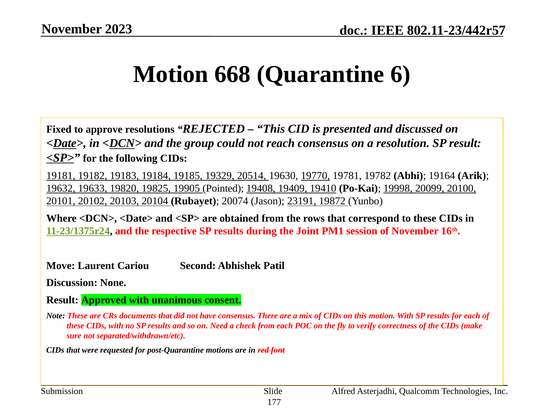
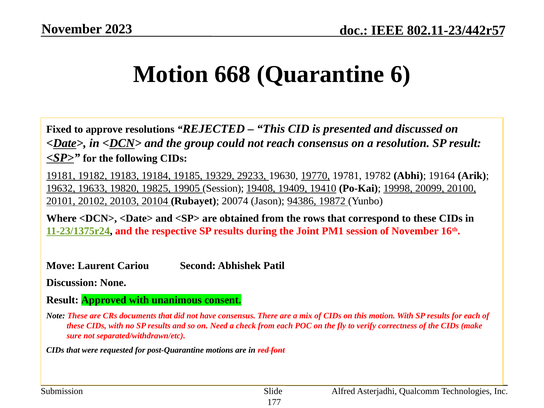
20514: 20514 -> 29233 (252, 176)
19905 Pointed: Pointed -> Session (223, 188)
23191: 23191 -> 94386 (302, 201)
